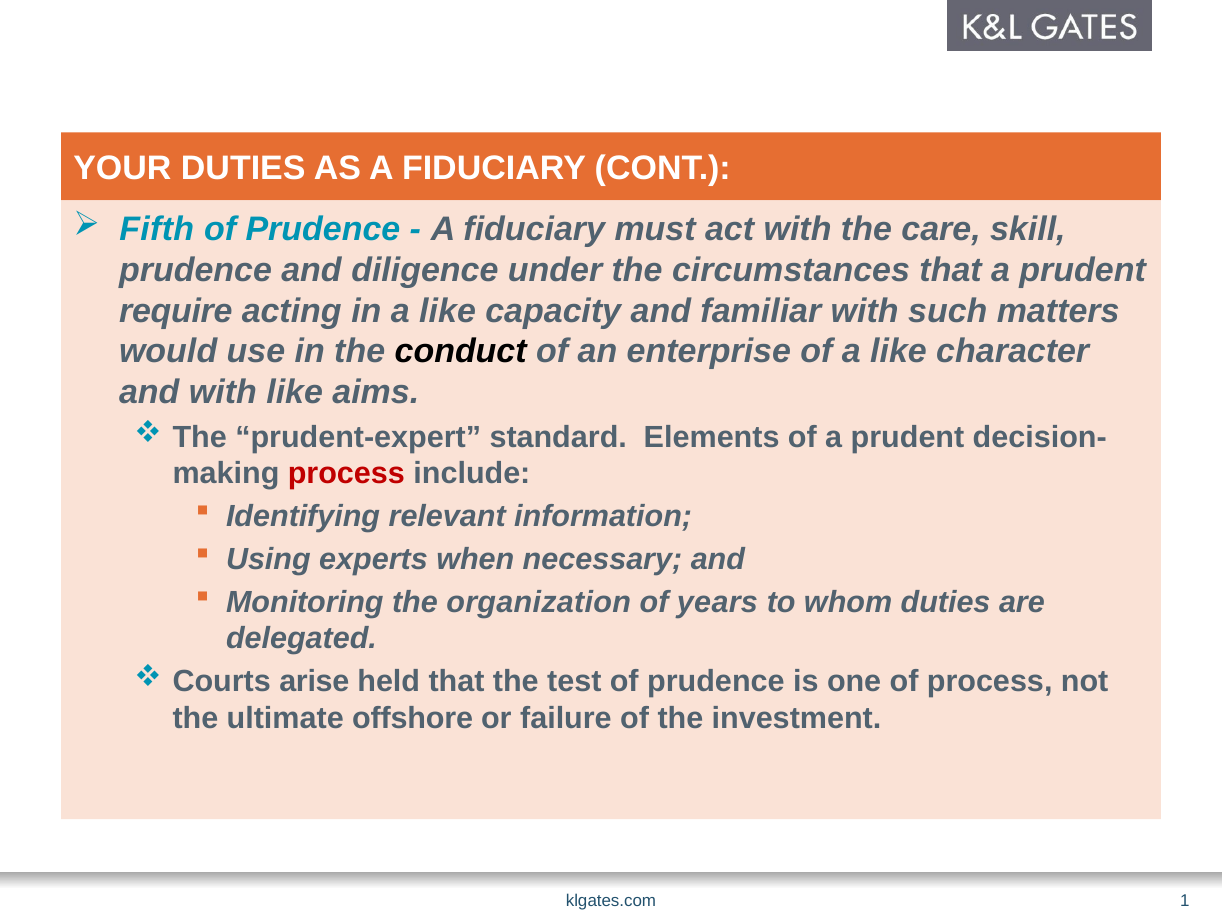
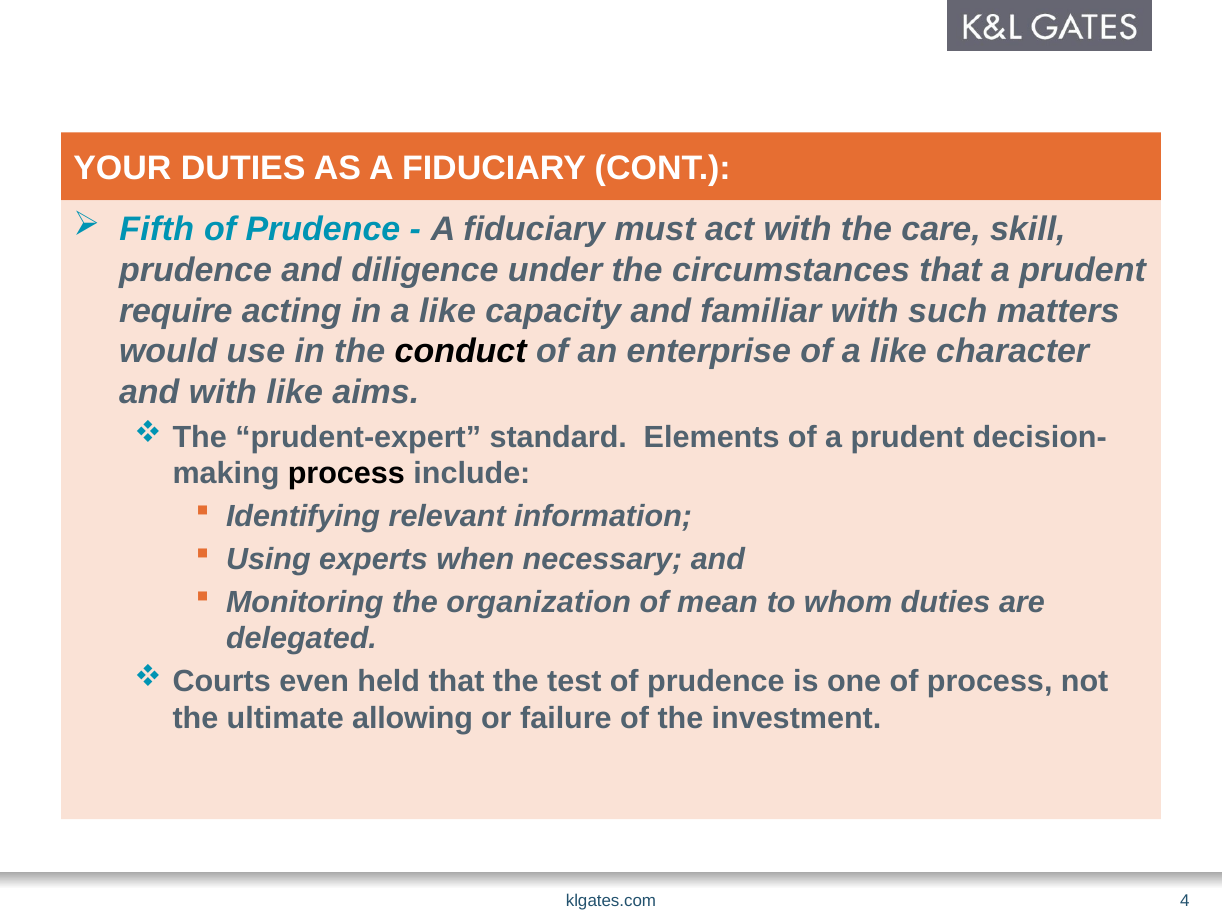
process colour: red -> black (346, 473)
years: years -> mean (717, 602)
arise: arise -> even (314, 681)
offshore: offshore -> allowing (413, 718)
1: 1 -> 4 (1185, 900)
